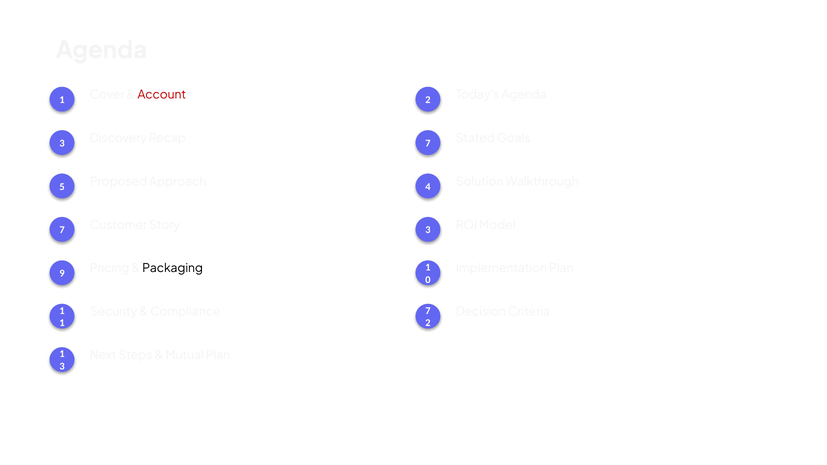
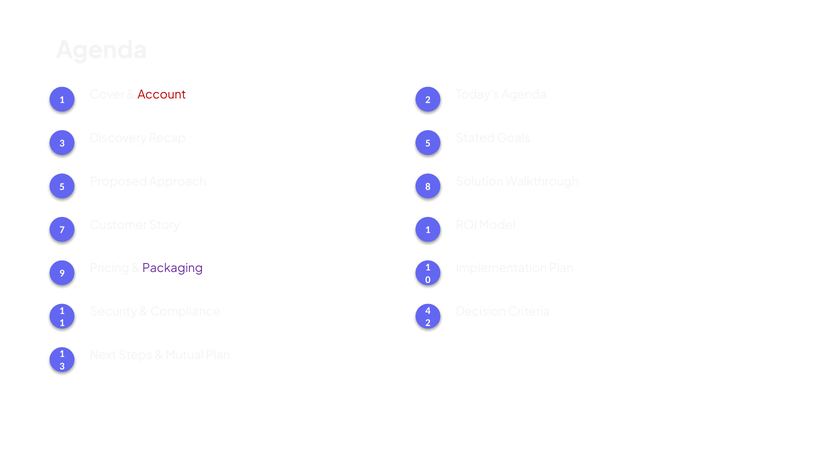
Recap 7: 7 -> 5 (428, 143)
4: 4 -> 8 (428, 187)
Story 3: 3 -> 1 (428, 230)
Packaging colour: black -> purple (173, 269)
Compliance 7: 7 -> 4 (428, 311)
